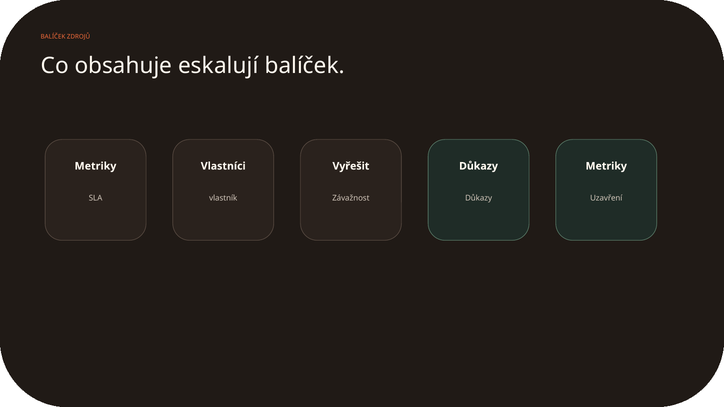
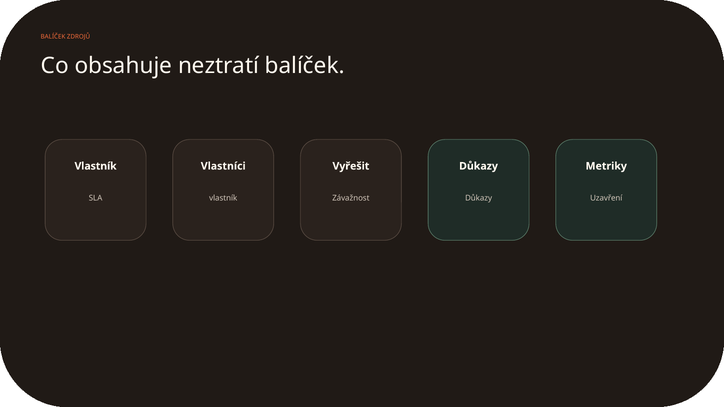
eskalují: eskalují -> neztratí (218, 66)
Metriky: Metriky -> Vlastník (96, 166)
